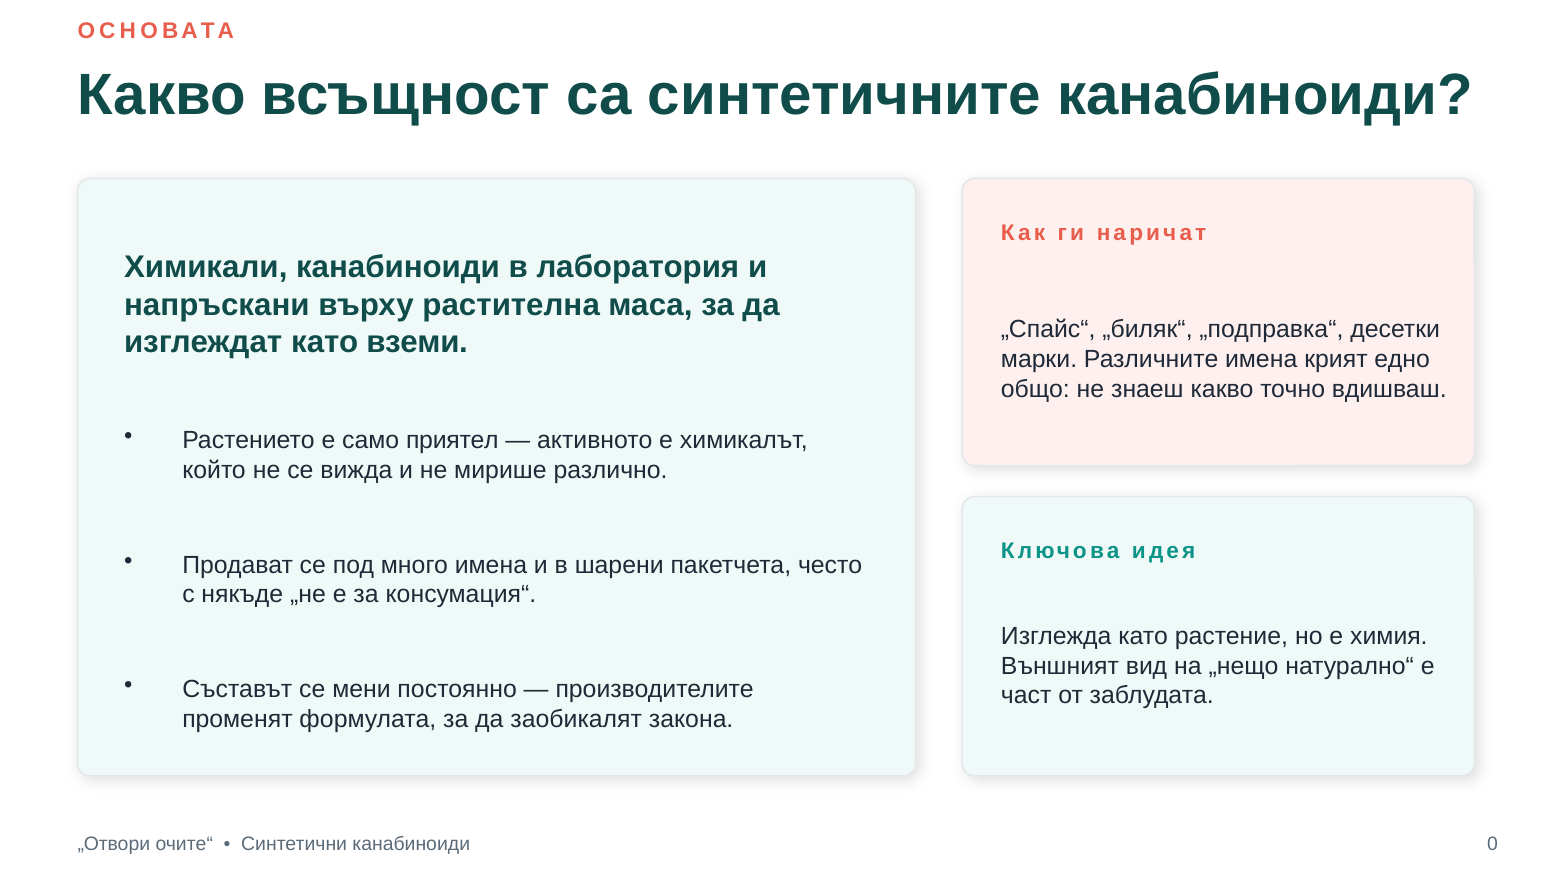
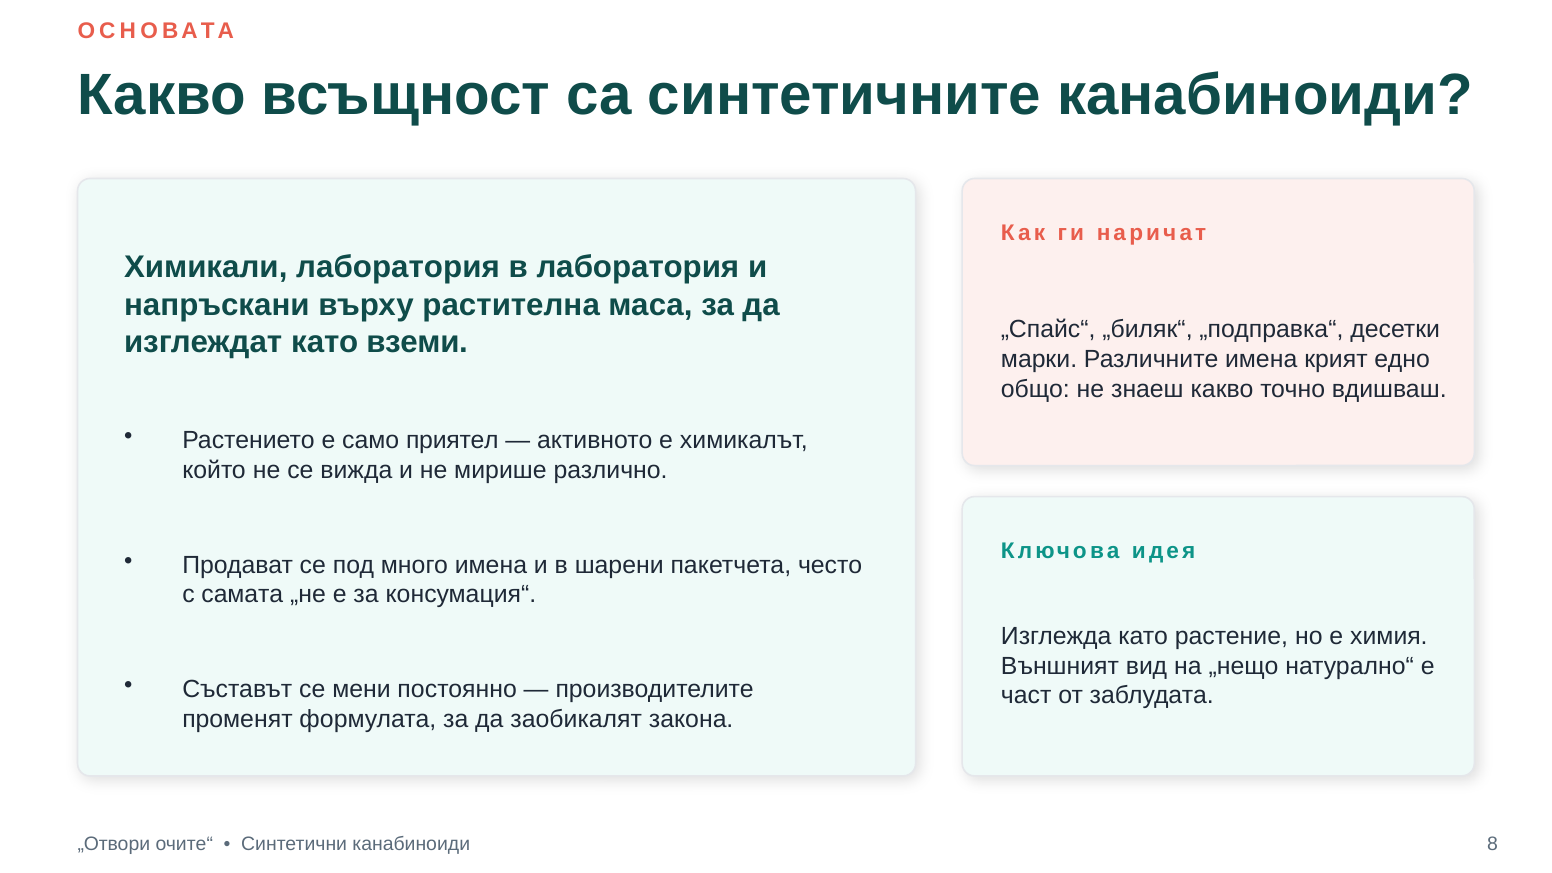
Химикали канабиноиди: канабиноиди -> лаборатория (398, 267)
някъде: някъде -> самата (242, 595)
0: 0 -> 8 (1492, 844)
